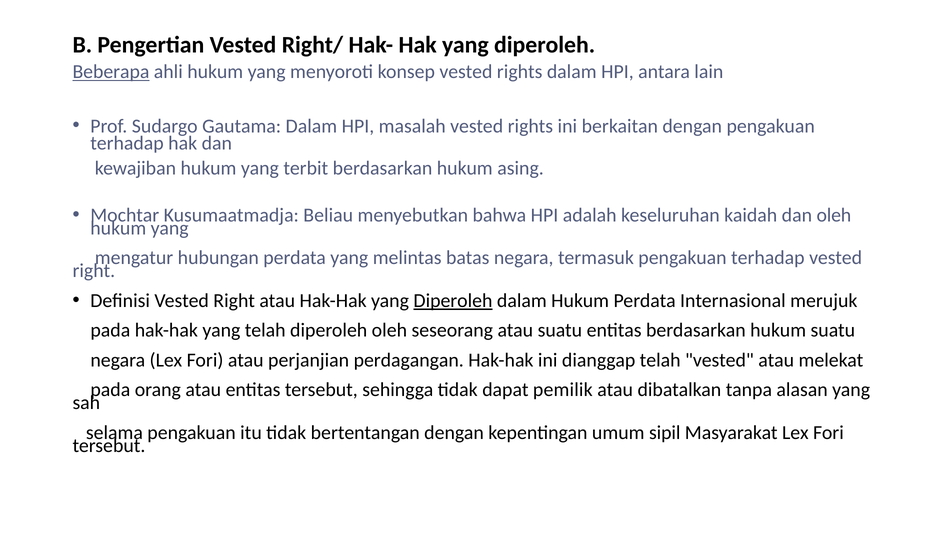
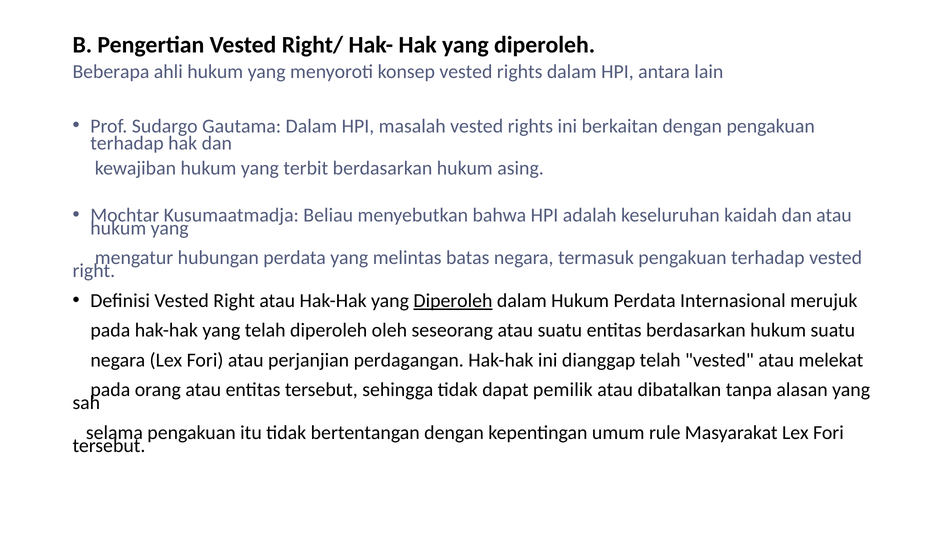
Beberapa underline: present -> none (111, 72)
dan oleh: oleh -> atau (834, 215)
sipil: sipil -> rule (665, 433)
